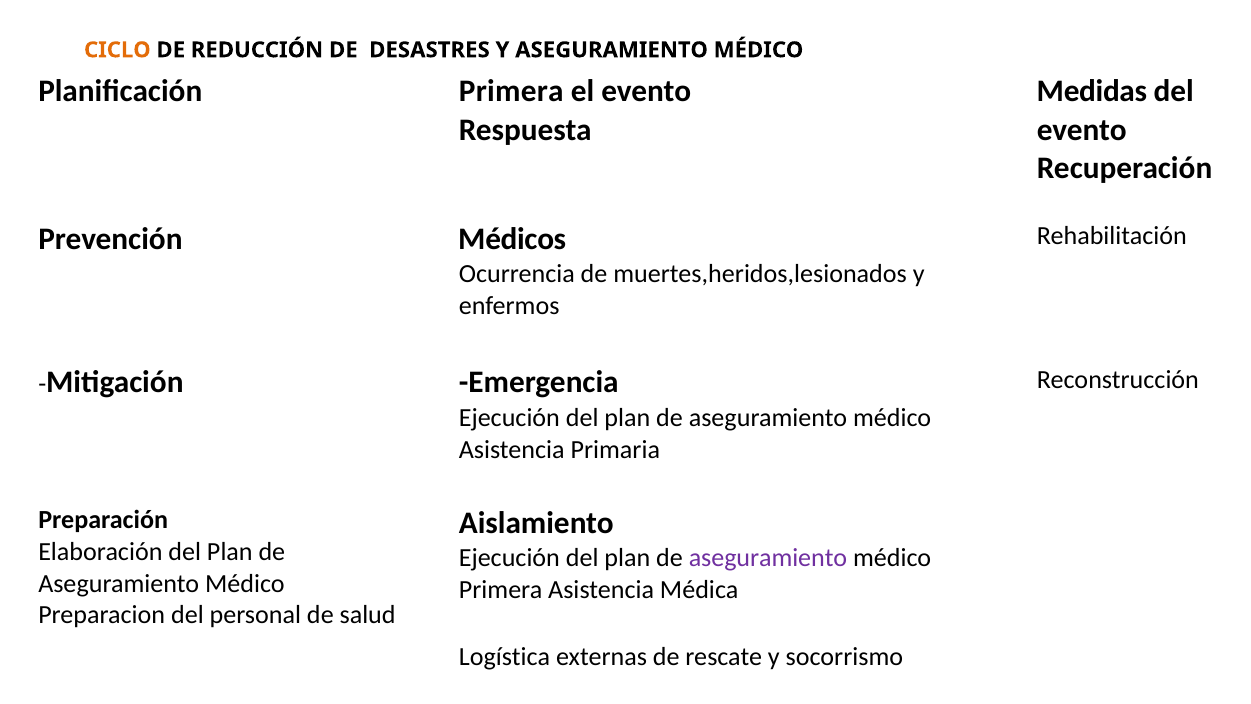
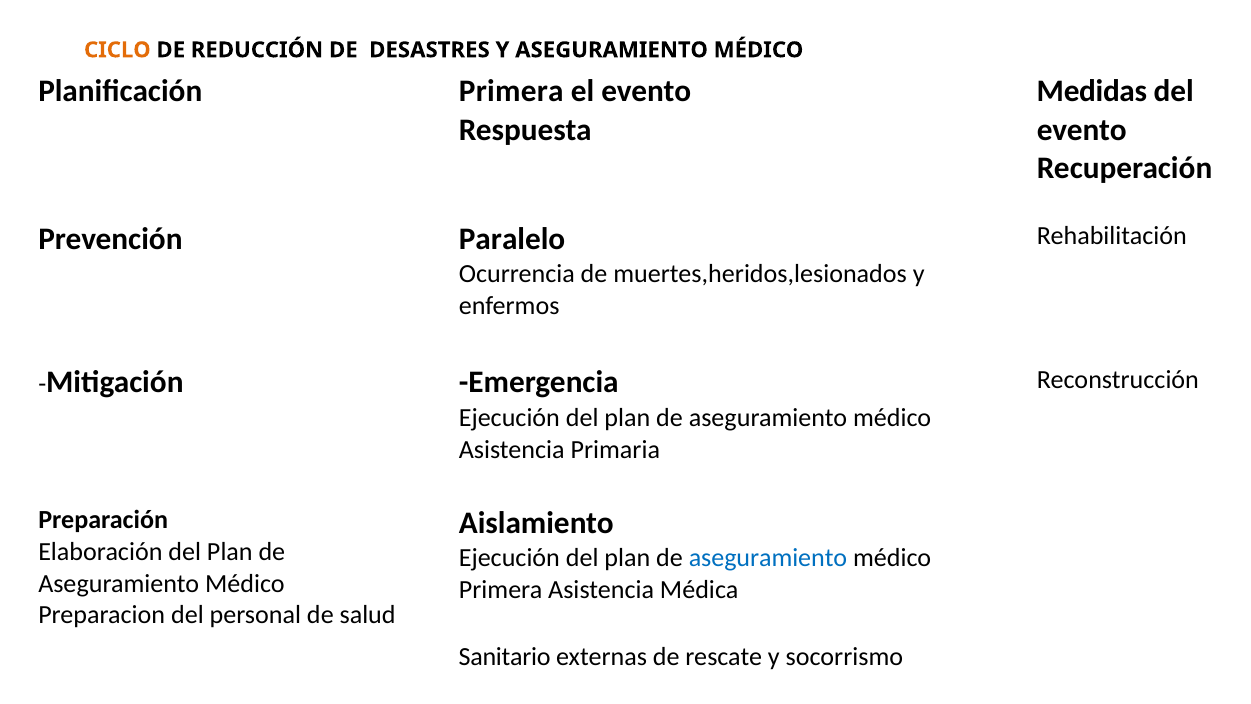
Médicos: Médicos -> Paralelo (512, 239)
aseguramiento colour: purple -> blue (768, 558)
Logística: Logística -> Sanitario (505, 656)
